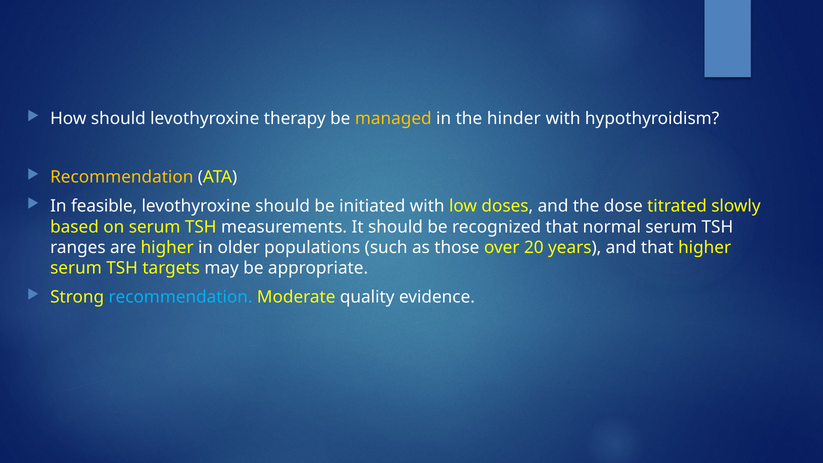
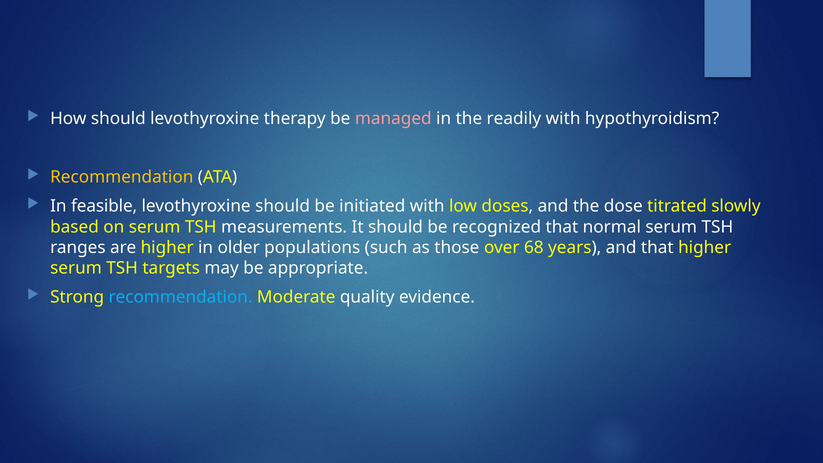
managed colour: yellow -> pink (393, 119)
hinder: hinder -> readily (514, 119)
20: 20 -> 68 (534, 247)
